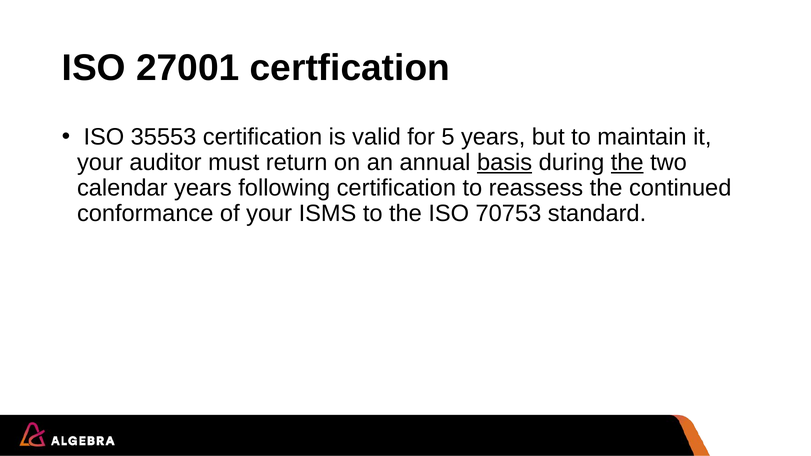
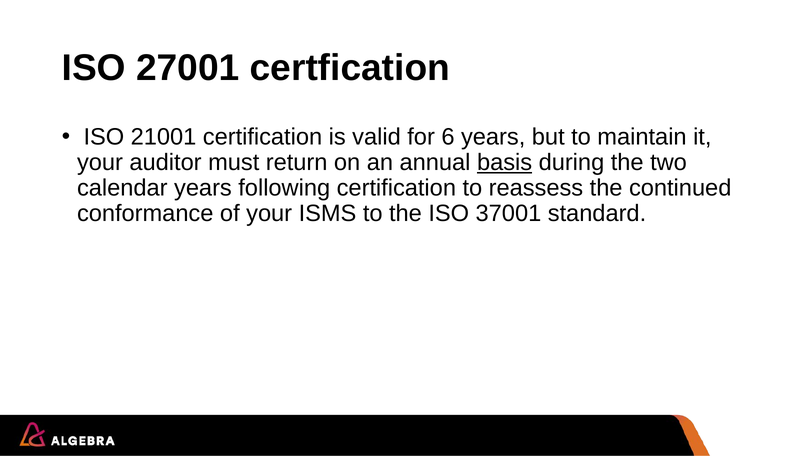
35553: 35553 -> 21001 (164, 137)
5: 5 -> 6 (448, 137)
the underline: present -> none (627, 163)
70753: 70753 -> 37001 (508, 214)
